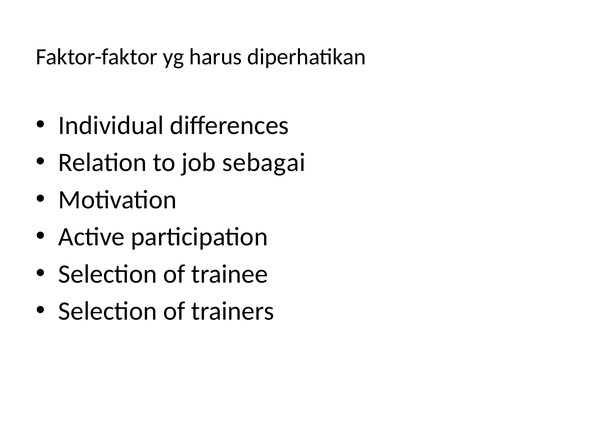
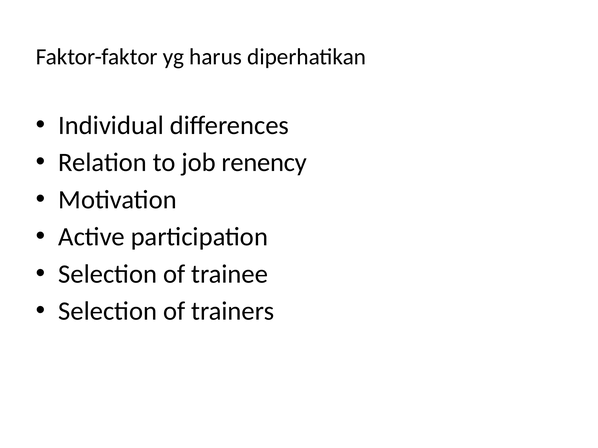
sebagai: sebagai -> renency (264, 163)
